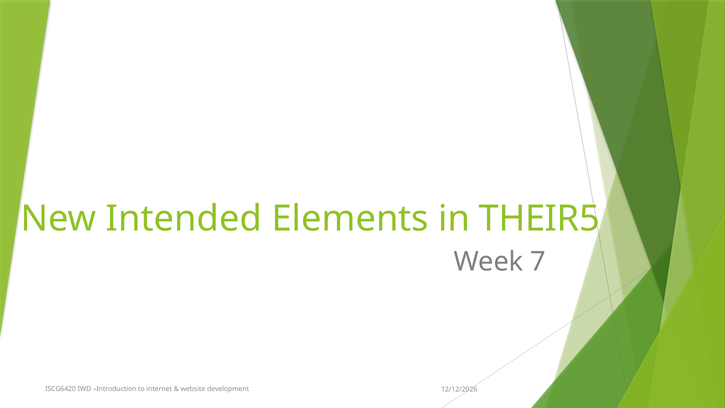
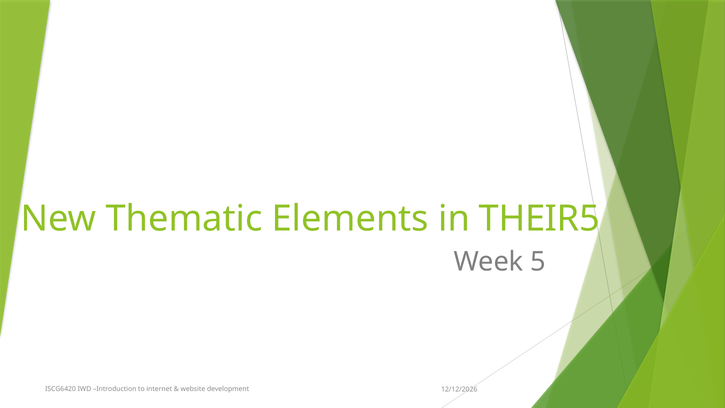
Intended: Intended -> Thematic (184, 219)
7: 7 -> 5 (538, 262)
